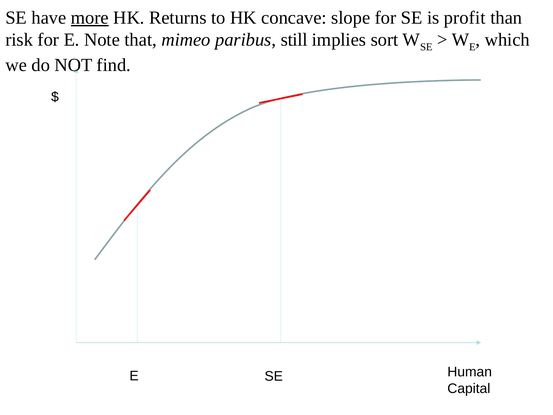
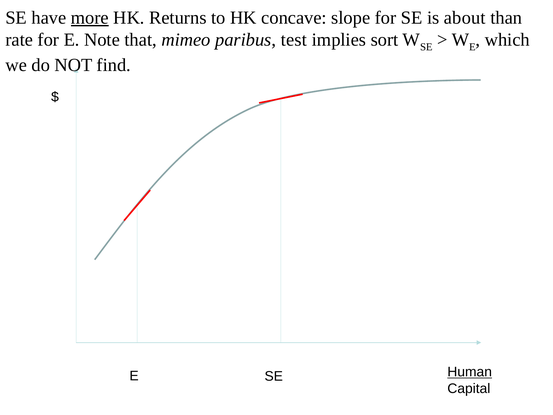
profit: profit -> about (465, 18)
risk: risk -> rate (19, 40)
still: still -> test (294, 40)
Human underline: none -> present (470, 372)
